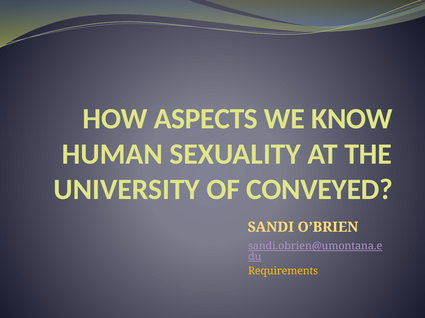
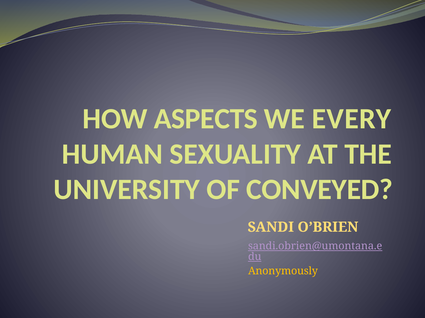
KNOW: KNOW -> EVERY (352, 119)
Requirements: Requirements -> Anonymously (283, 272)
